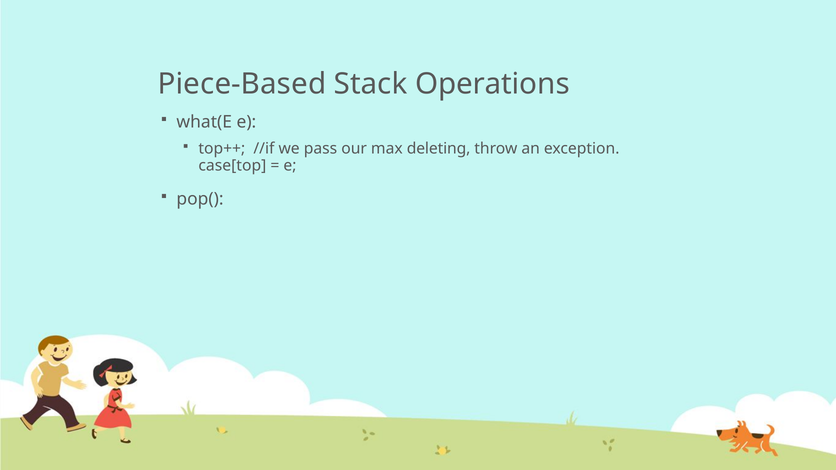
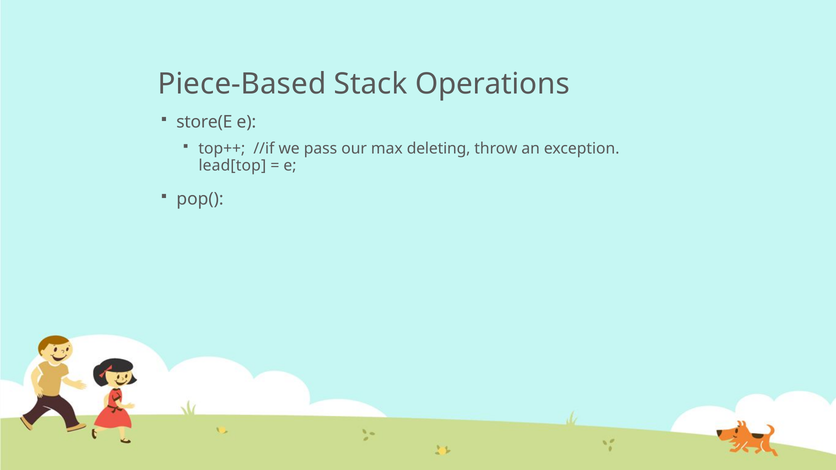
what(E: what(E -> store(E (204, 122)
case[top: case[top -> lead[top (232, 166)
